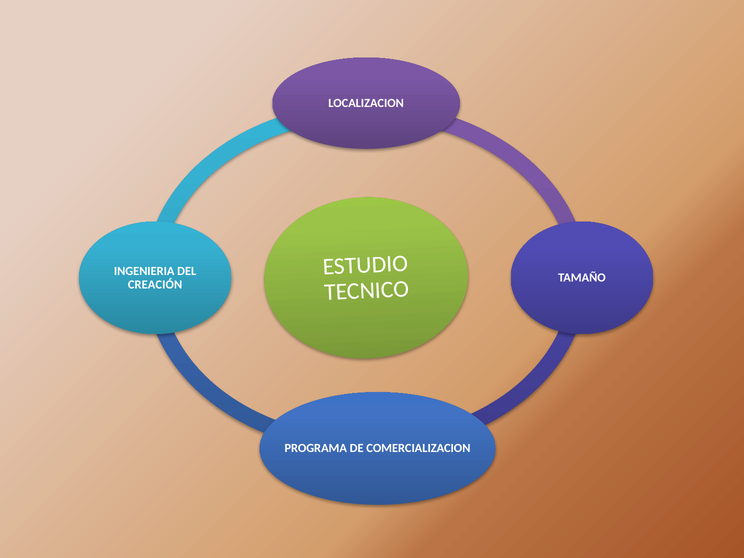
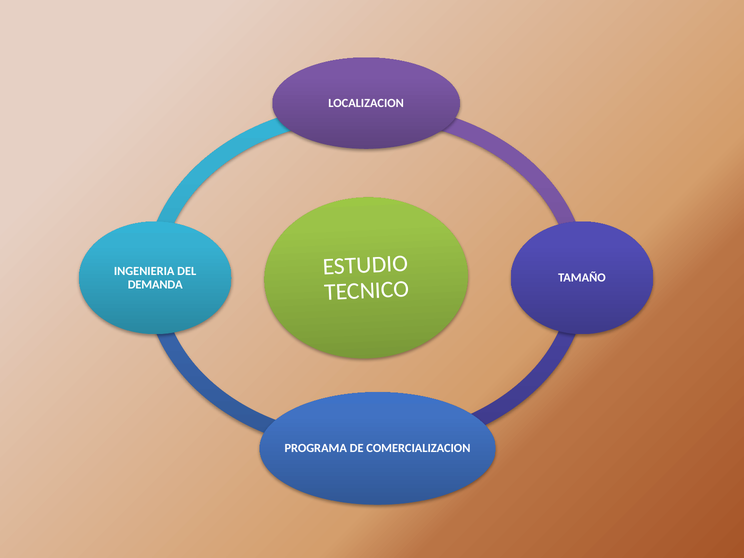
CREACIÓN: CREACIÓN -> DEMANDA (155, 284)
